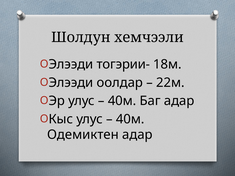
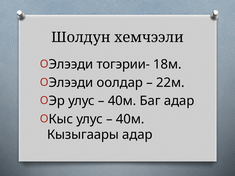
Одемиктен: Одемиктен -> Кызыгаары (83, 135)
